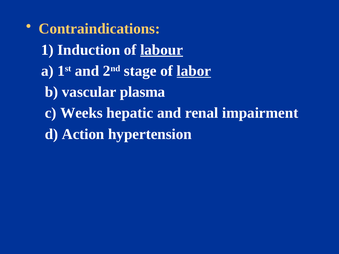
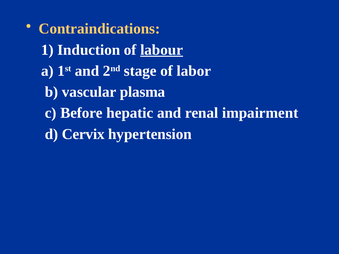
labor underline: present -> none (194, 71)
Weeks: Weeks -> Before (81, 113)
Action: Action -> Cervix (83, 134)
